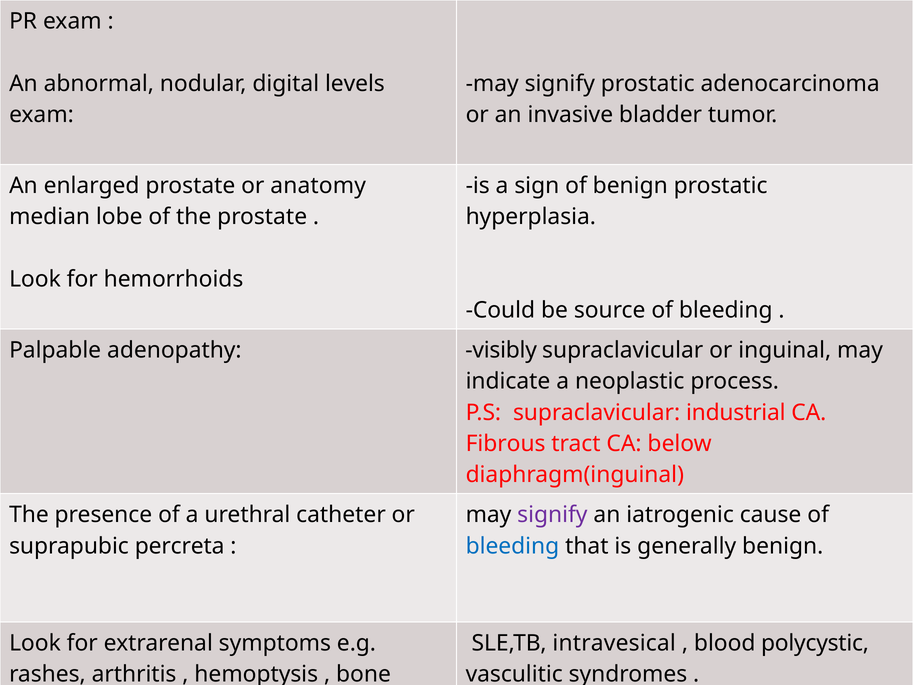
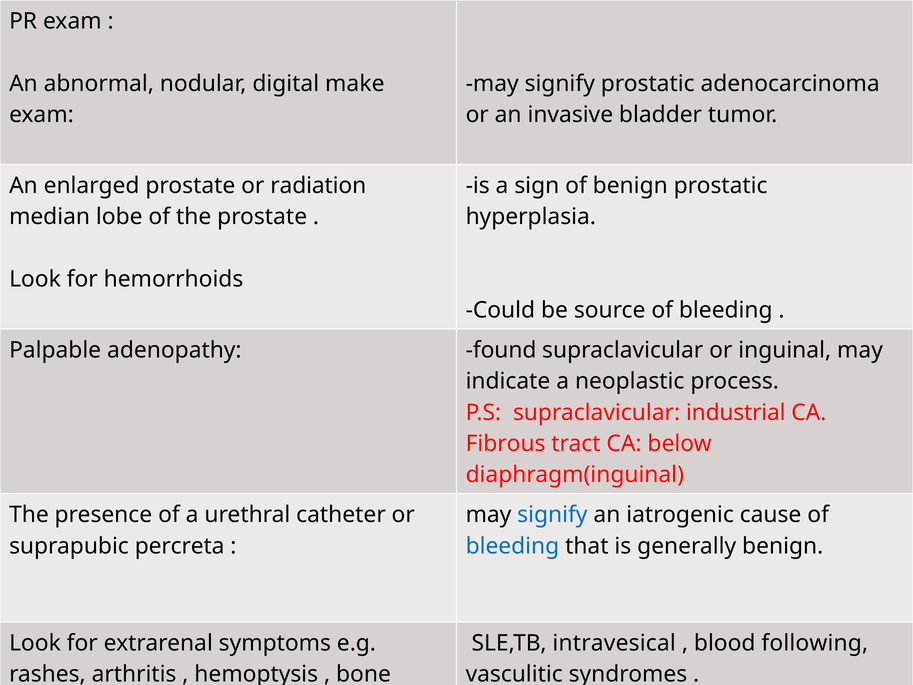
levels: levels -> make (355, 83)
anatomy: anatomy -> radiation (318, 186)
visibly: visibly -> found (501, 350)
signify colour: purple -> blue (552, 515)
polycystic: polycystic -> following (815, 643)
